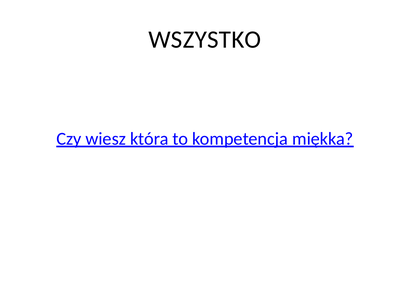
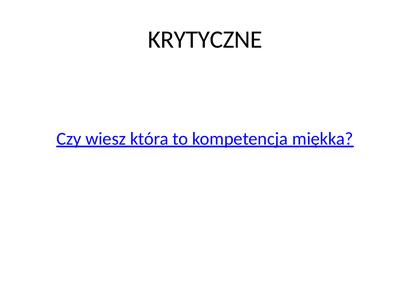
WSZYSTKO: WSZYSTKO -> KRYTYCZNE (205, 40)
